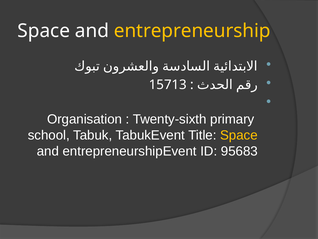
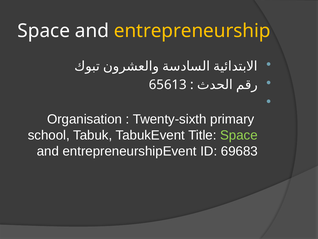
15713: 15713 -> 65613 (168, 85)
Space colour: yellow -> light green (239, 135)
95683: 95683 -> 69683 (239, 151)
